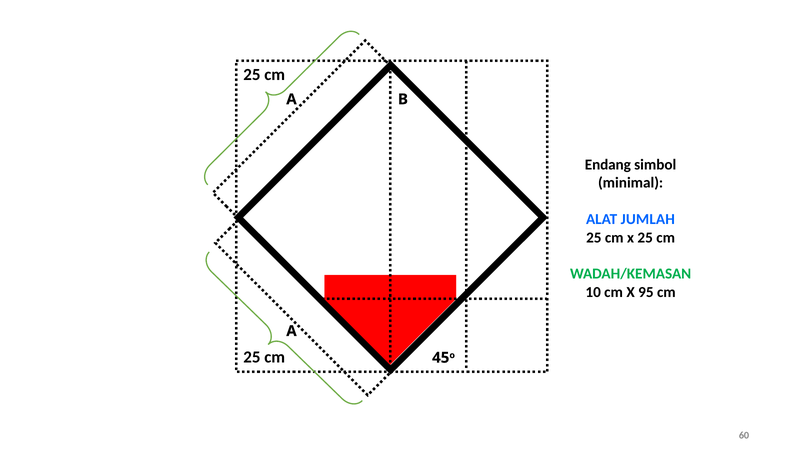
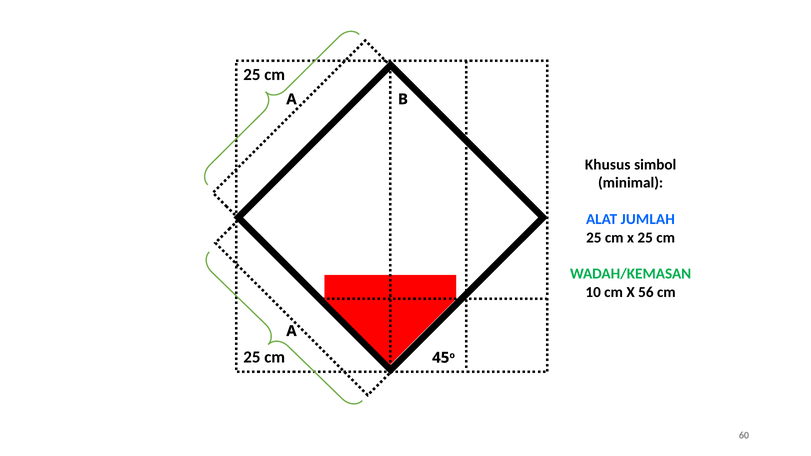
Endang: Endang -> Khusus (608, 165)
95: 95 -> 56 (646, 292)
